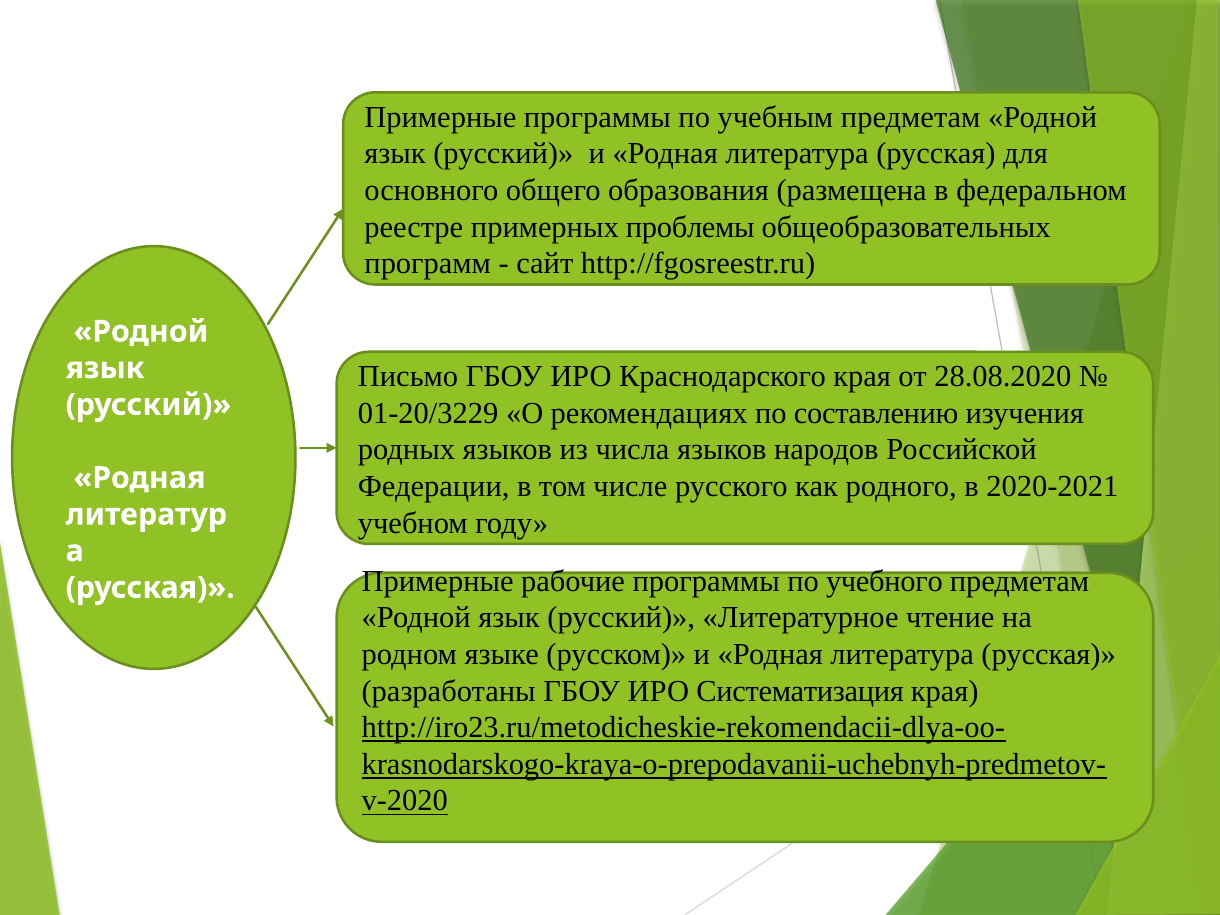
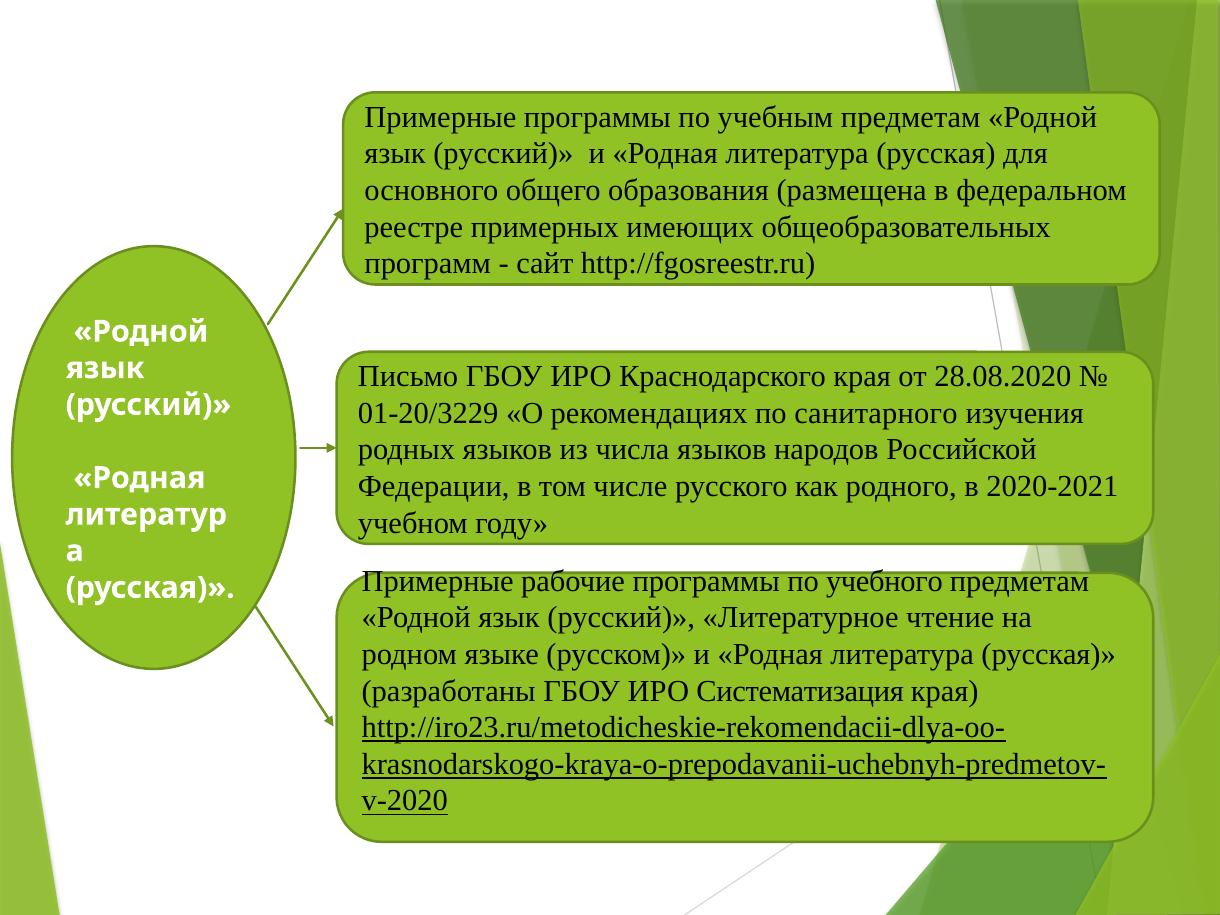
проблемы: проблемы -> имеющих (690, 227)
составлению: составлению -> санитарного (876, 413)
